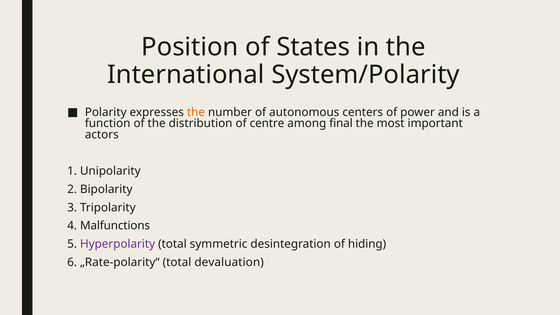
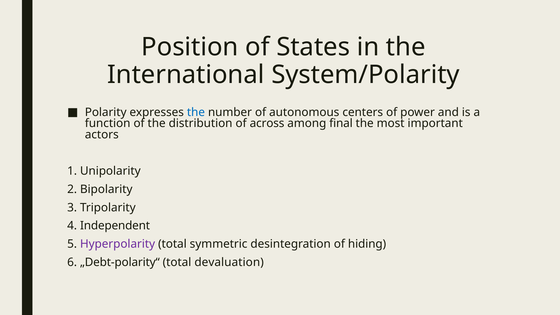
the colour: orange -> blue (196, 112)
centre: centre -> across (267, 123)
Malfunctions: Malfunctions -> Independent (115, 226)
„Rate-polarity“: „Rate-polarity“ -> „Debt-polarity“ (120, 262)
